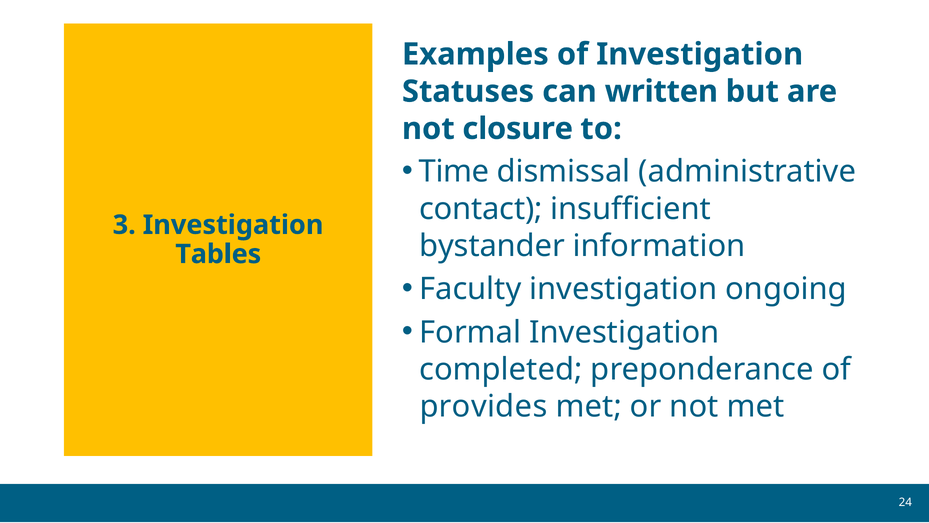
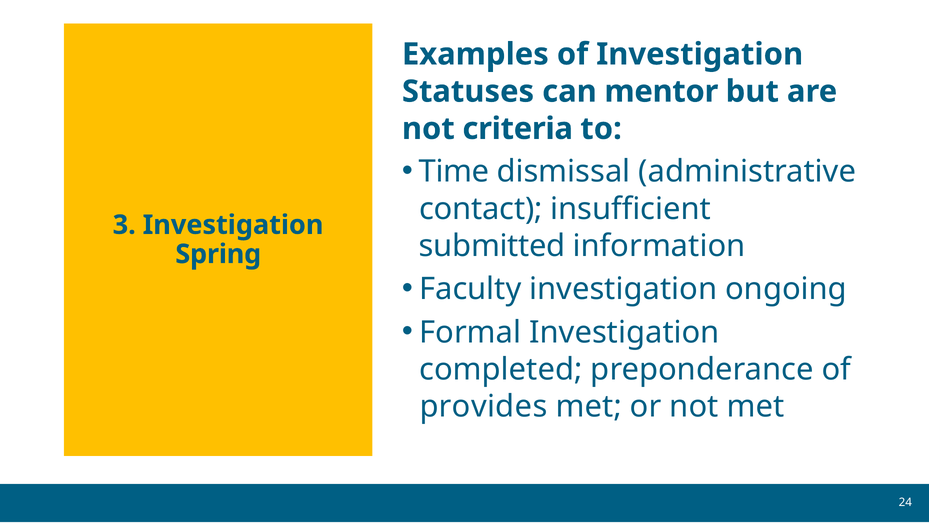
written: written -> mentor (661, 91)
closure: closure -> criteria (518, 129)
bystander: bystander -> submitted (492, 246)
Tables: Tables -> Spring (218, 254)
